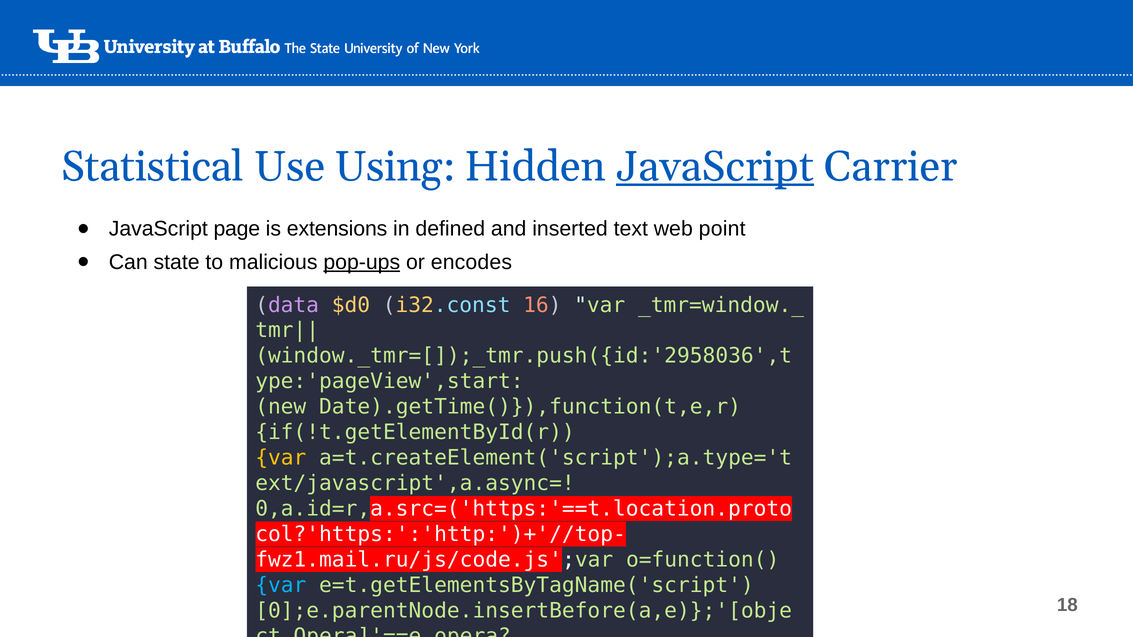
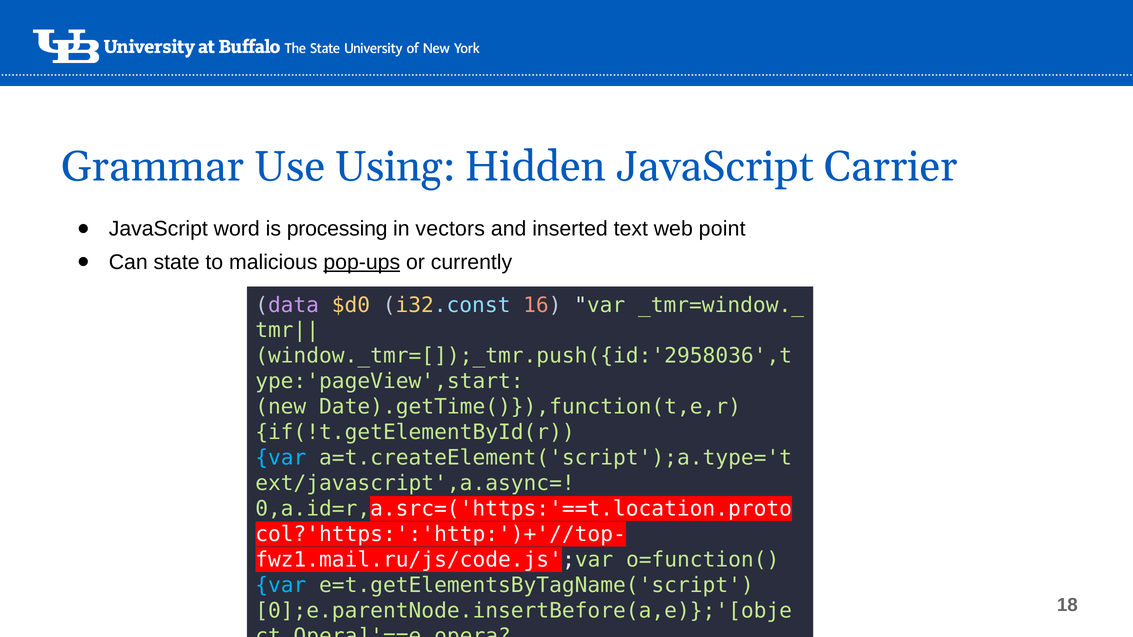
Statistical: Statistical -> Grammar (153, 167)
JavaScript underline: present -> none (715, 167)
page: page -> word (237, 229)
extensions: extensions -> processing (337, 229)
defined: defined -> vectors (450, 229)
encodes: encodes -> currently (471, 262)
var colour: yellow -> light blue (281, 458)
